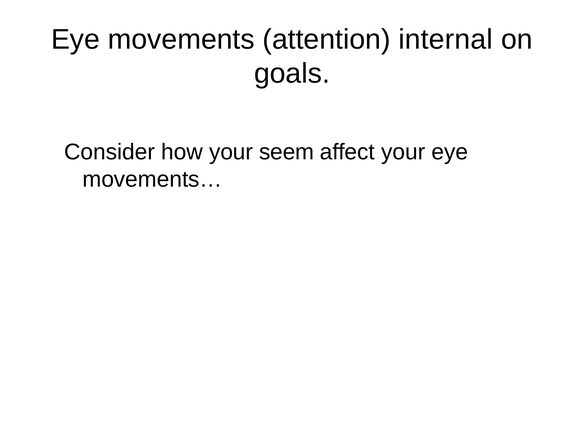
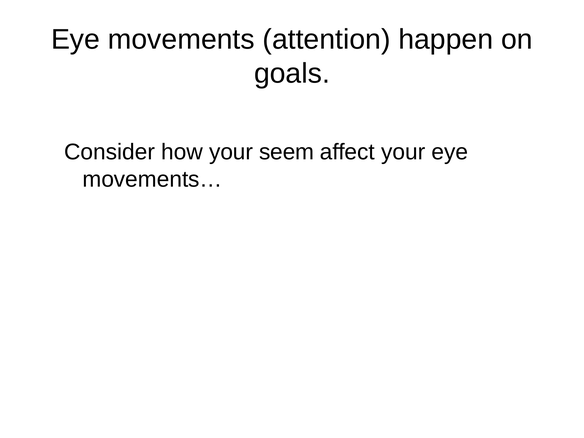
internal: internal -> happen (446, 39)
